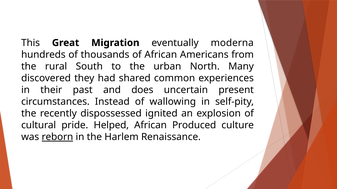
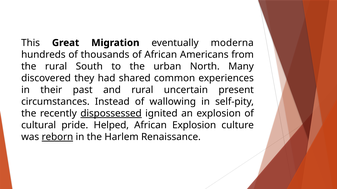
and does: does -> rural (142, 90)
dispossessed underline: none -> present (111, 114)
African Produced: Produced -> Explosion (194, 126)
